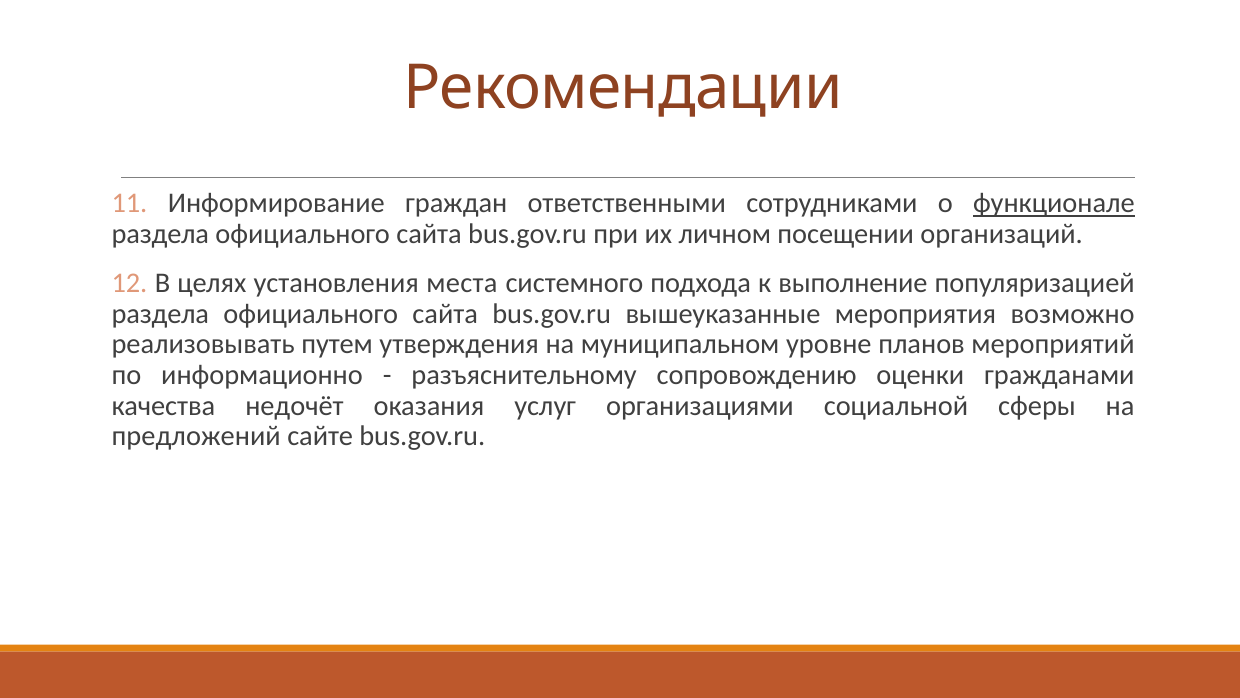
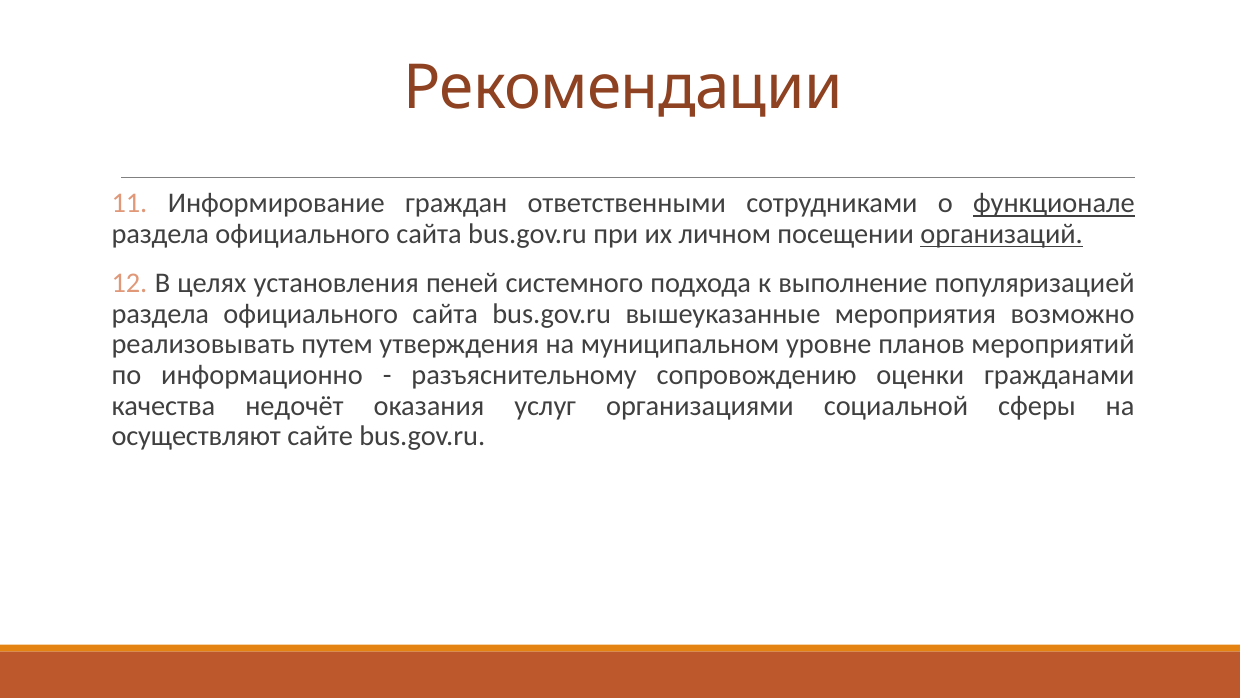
организаций underline: none -> present (1002, 234)
места: места -> пеней (462, 283)
предложений: предложений -> осуществляют (196, 436)
